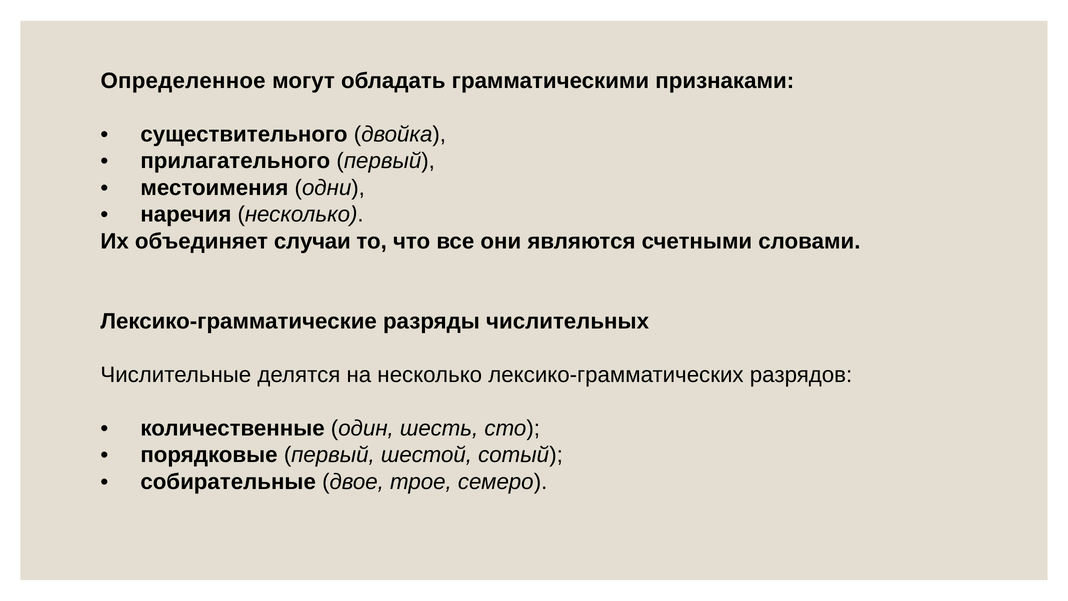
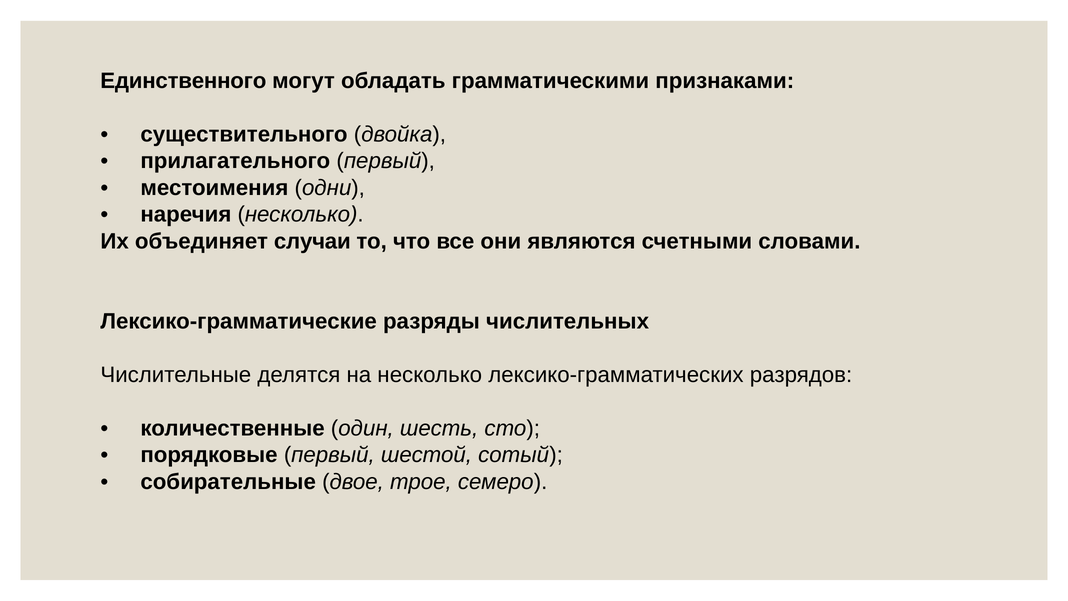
Определенное: Определенное -> Единственного (183, 81)
